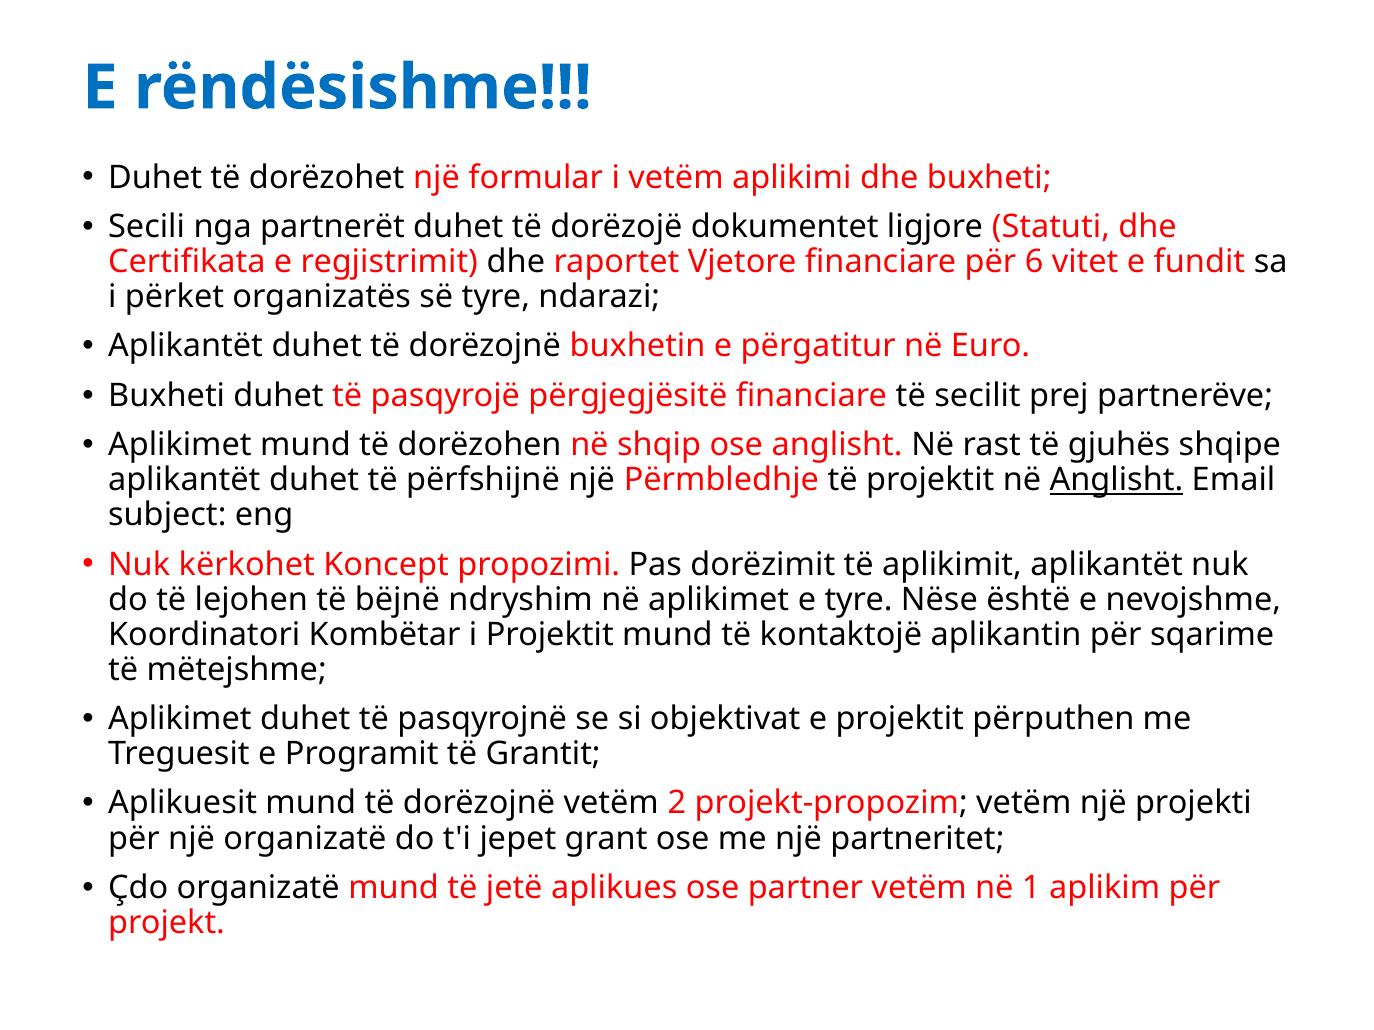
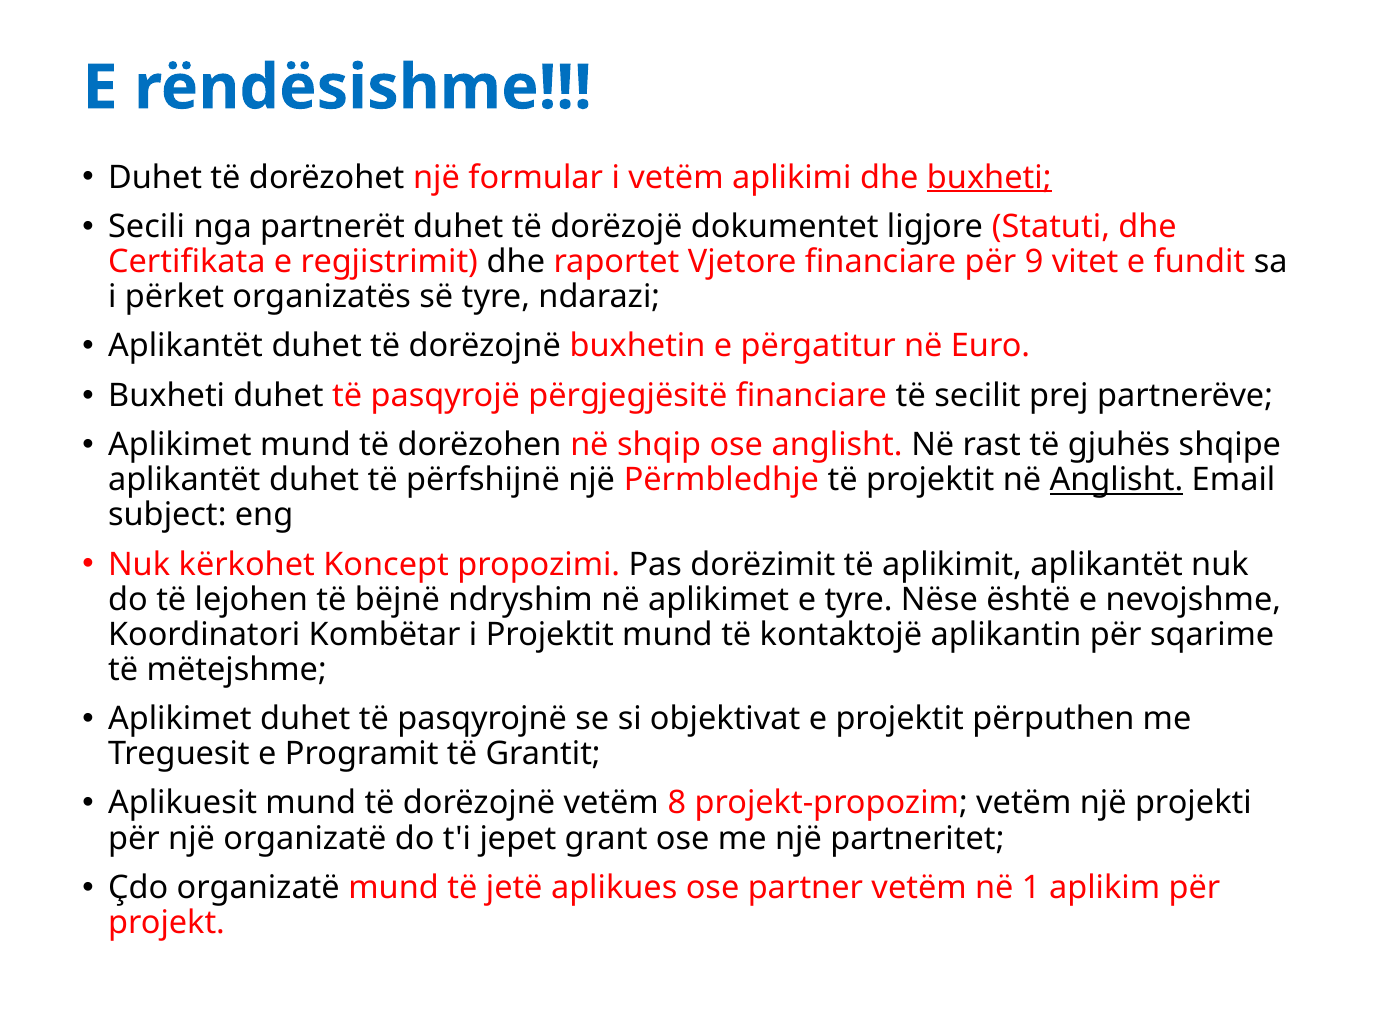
buxheti underline: none -> present (989, 178)
6: 6 -> 9 (1034, 262)
2: 2 -> 8 (677, 804)
